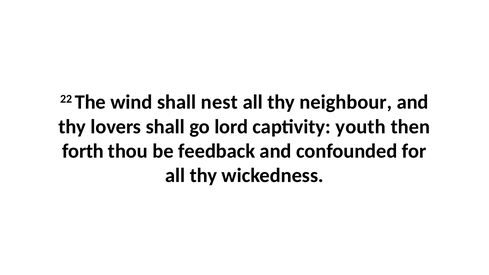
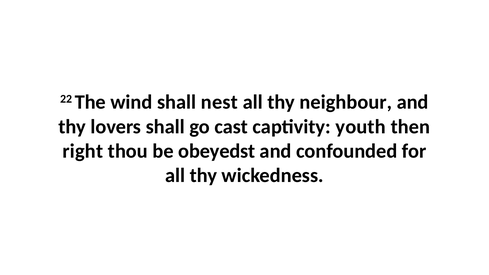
lord: lord -> cast (231, 127)
forth: forth -> right (83, 151)
feedback: feedback -> obeyedst (217, 151)
